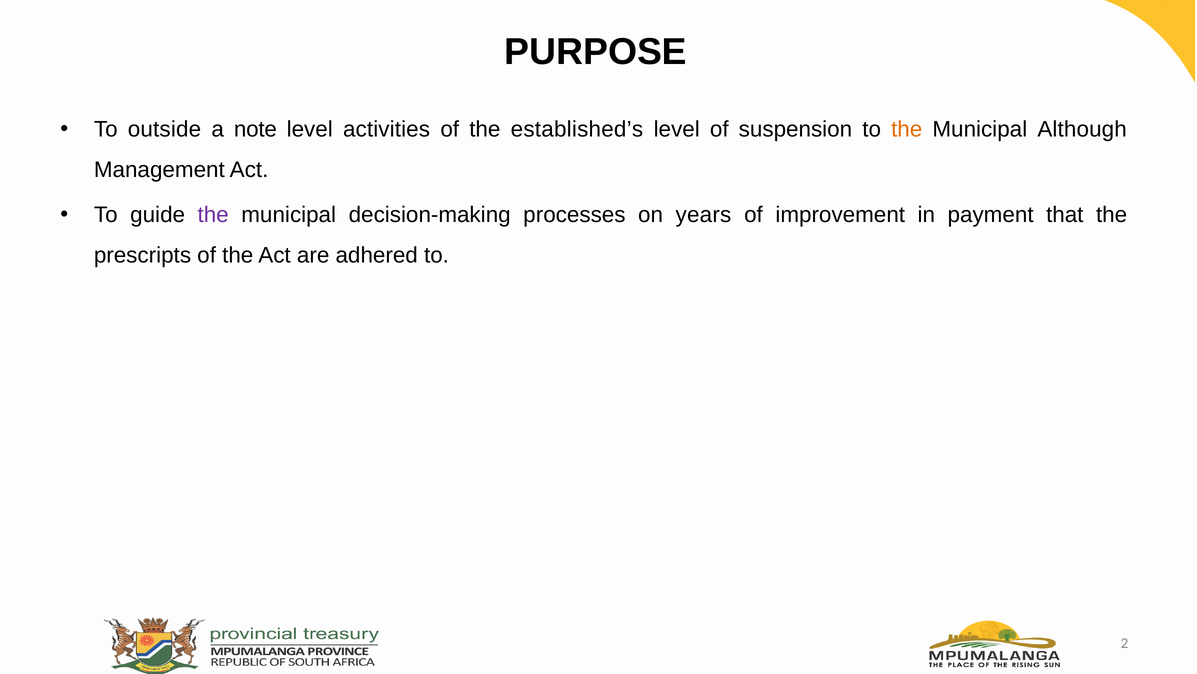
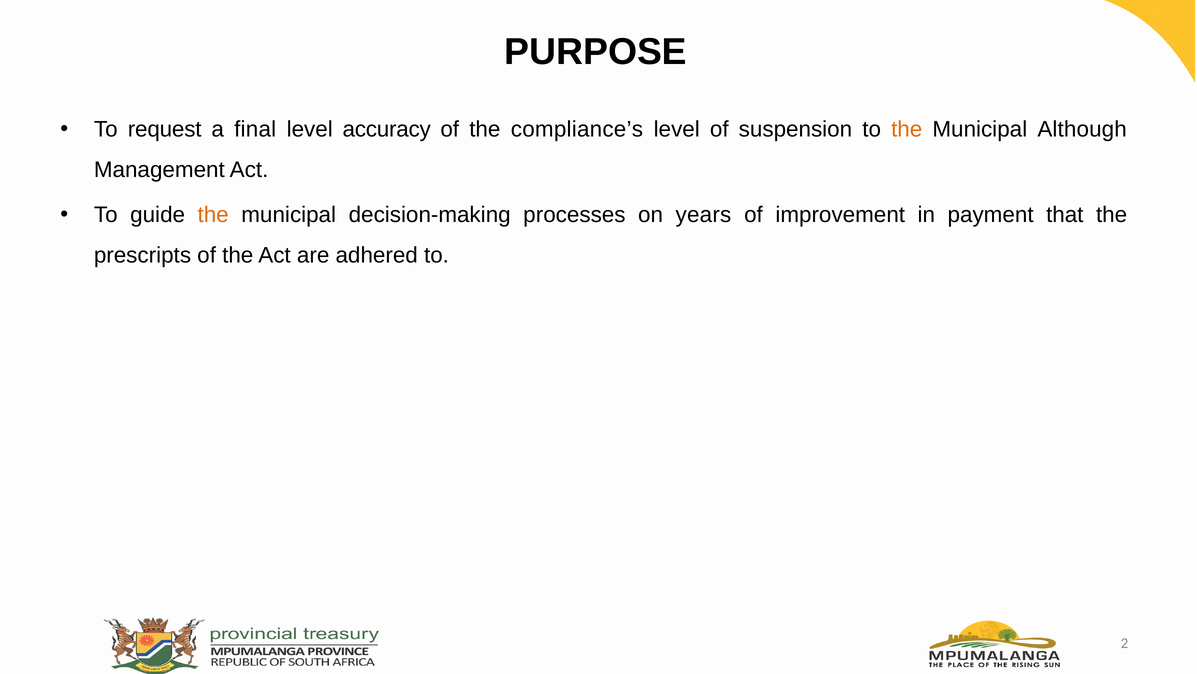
outside: outside -> request (165, 129)
note: note -> final (255, 129)
activities: activities -> accuracy (387, 129)
established’s: established’s -> compliance’s (577, 129)
the colour: purple -> orange (213, 215)
